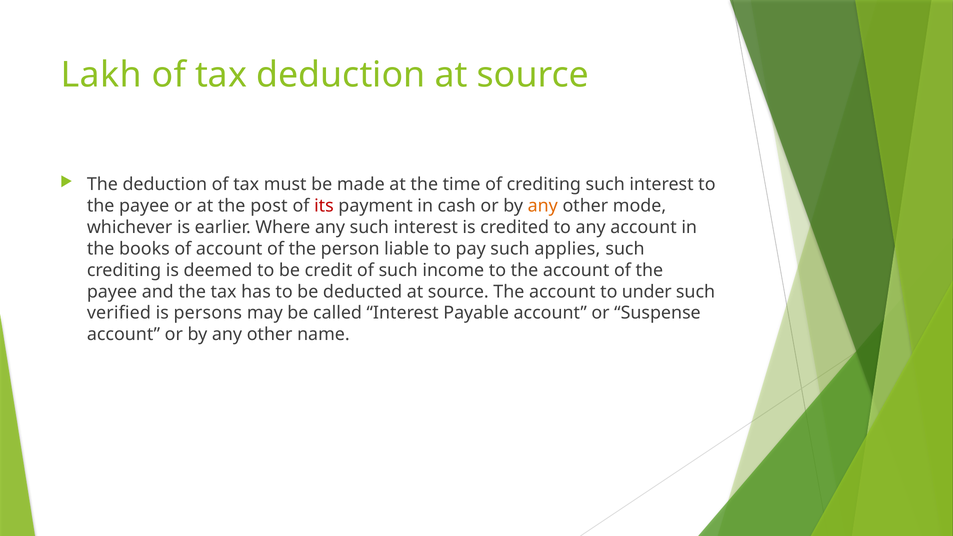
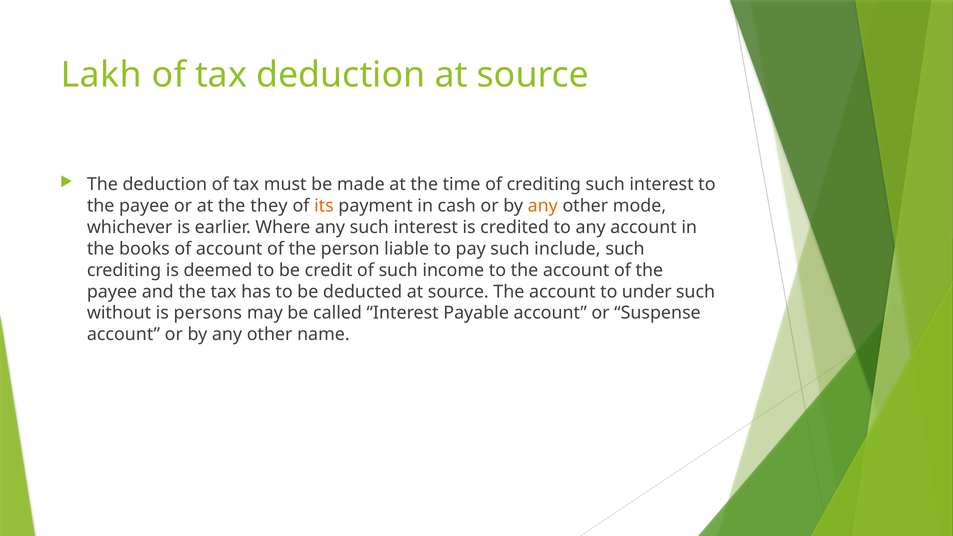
post: post -> they (269, 206)
its colour: red -> orange (324, 206)
applies: applies -> include (567, 249)
verified: verified -> without (119, 313)
